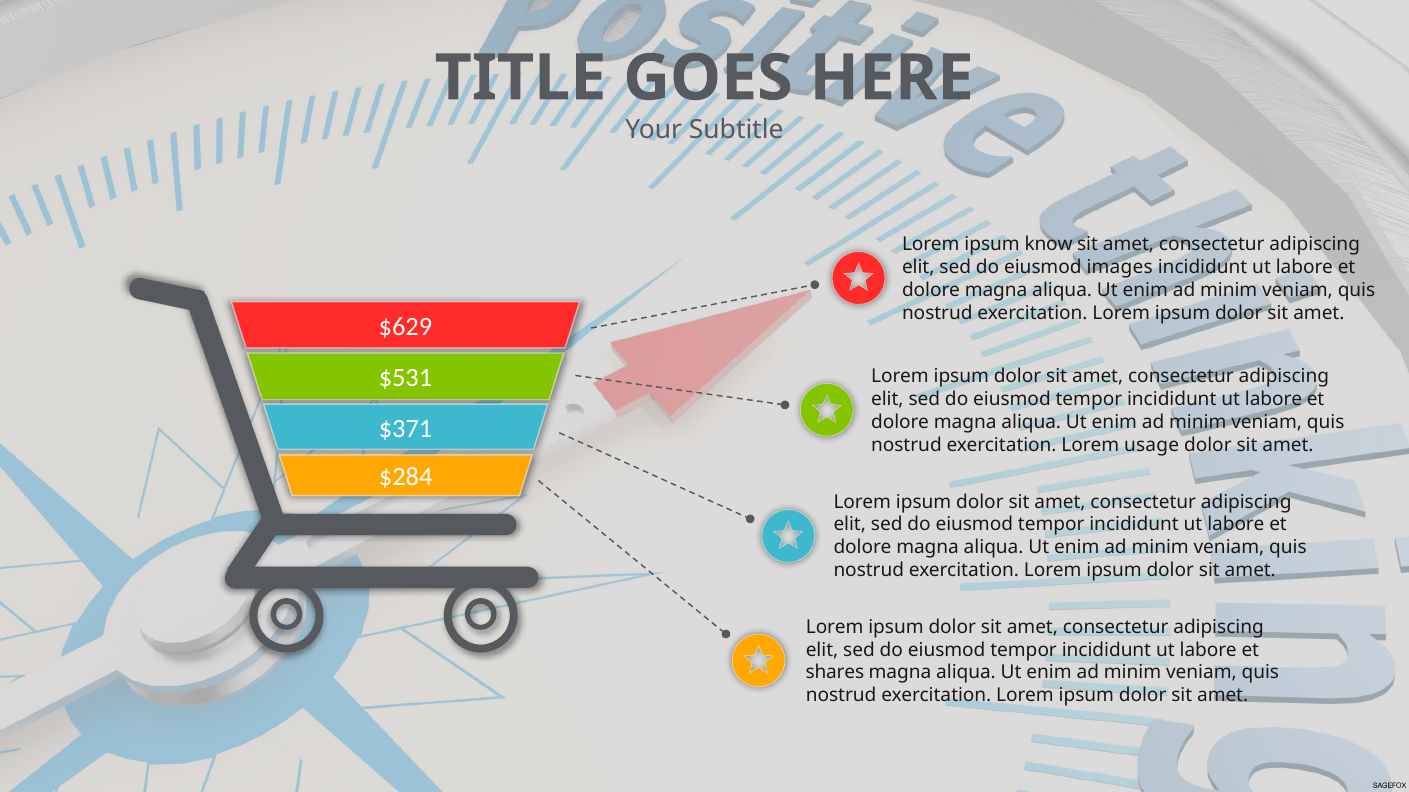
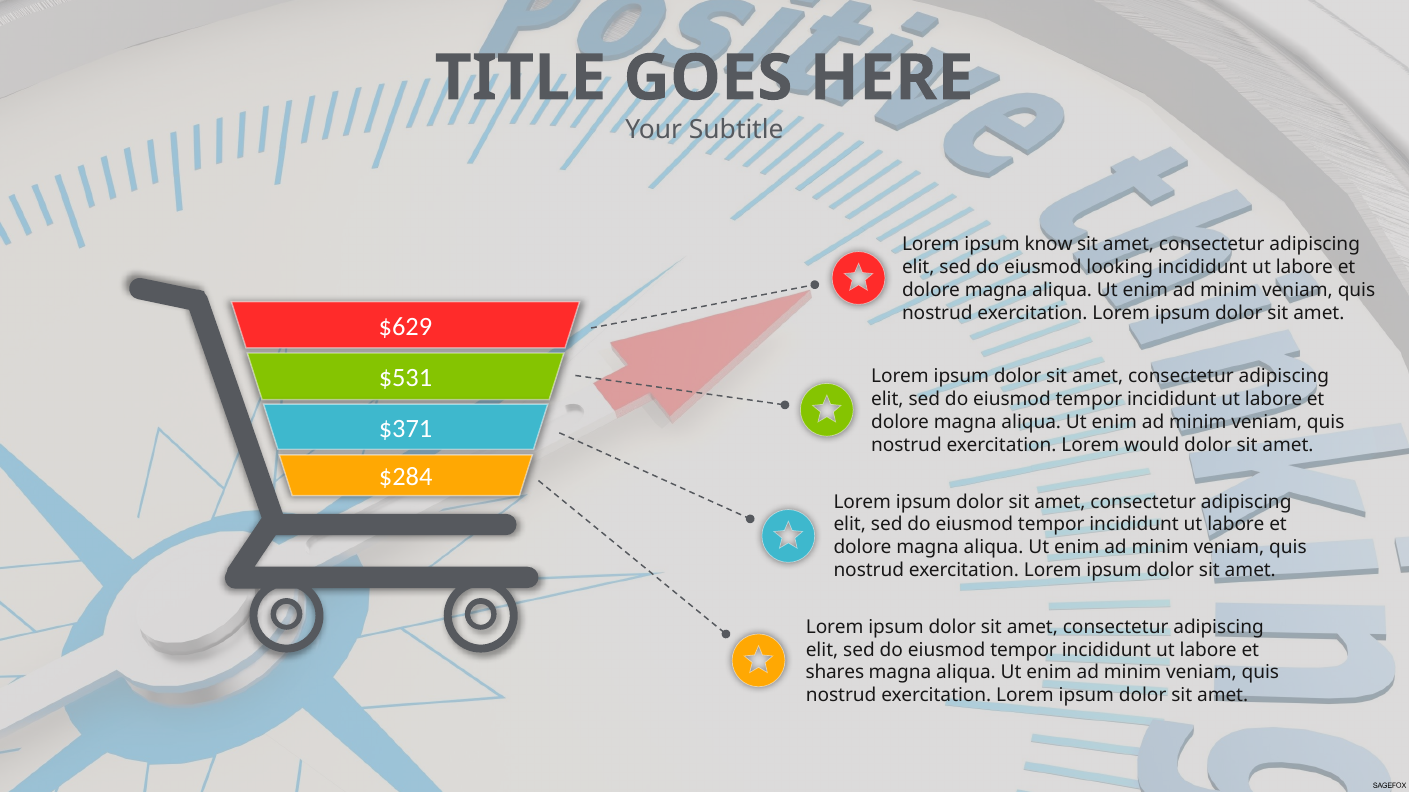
images: images -> looking (1120, 267)
usage: usage -> would (1152, 445)
